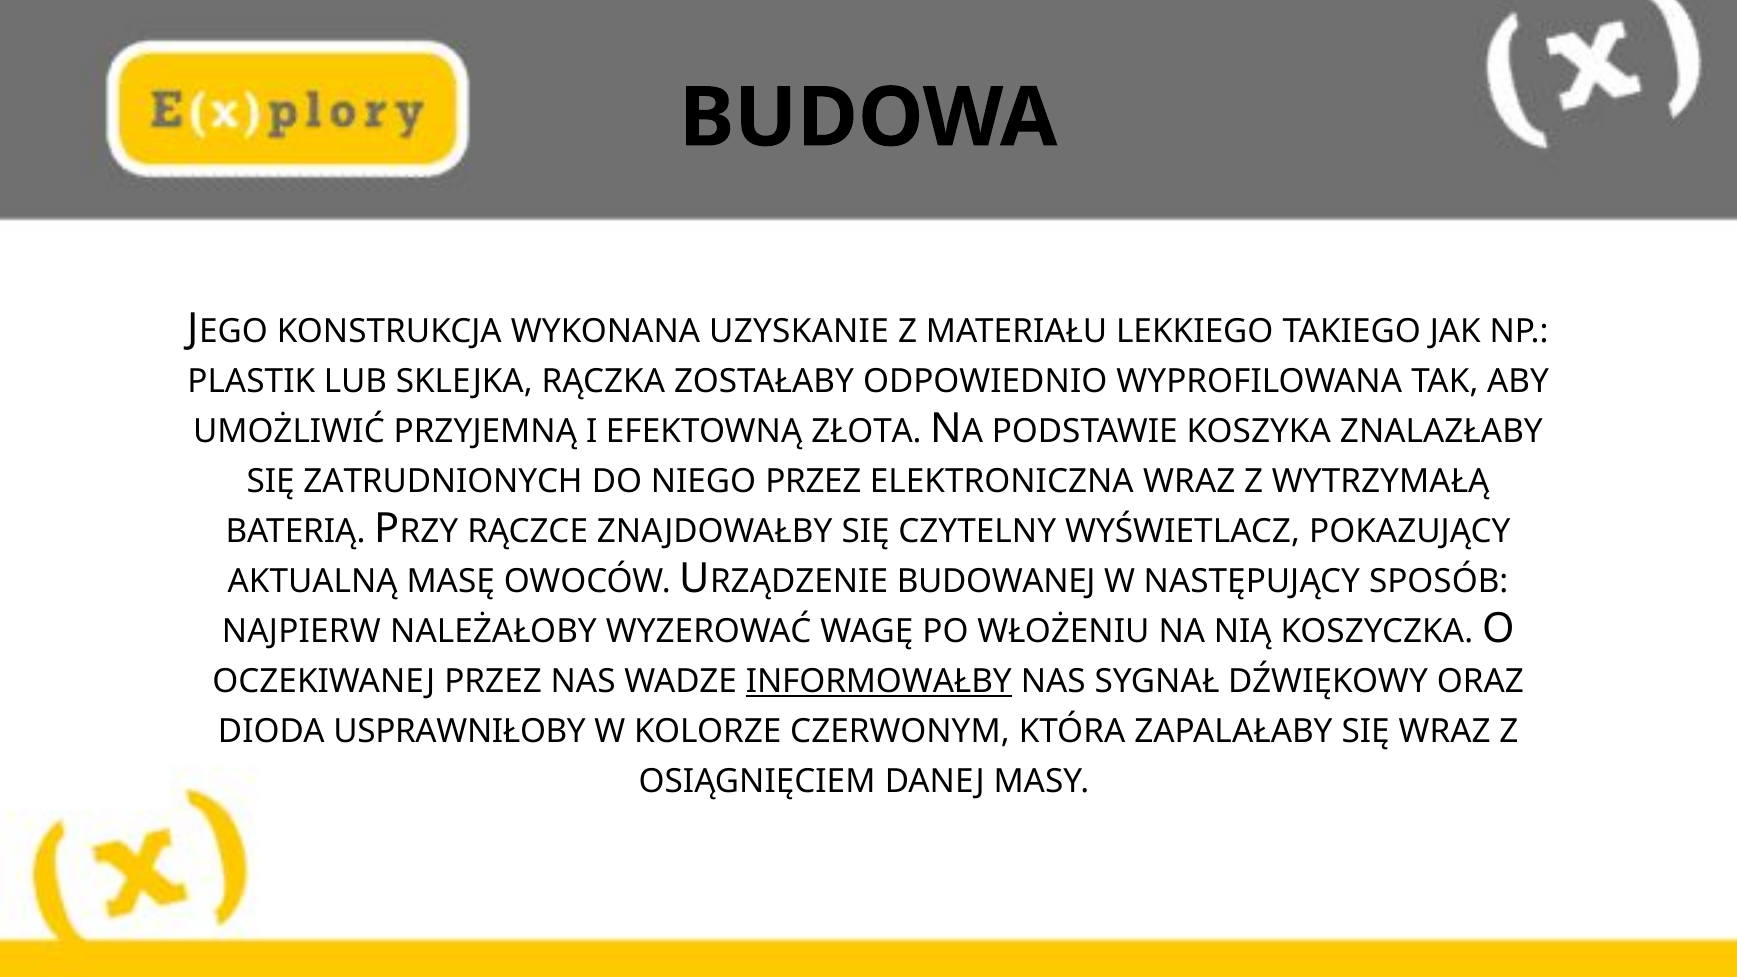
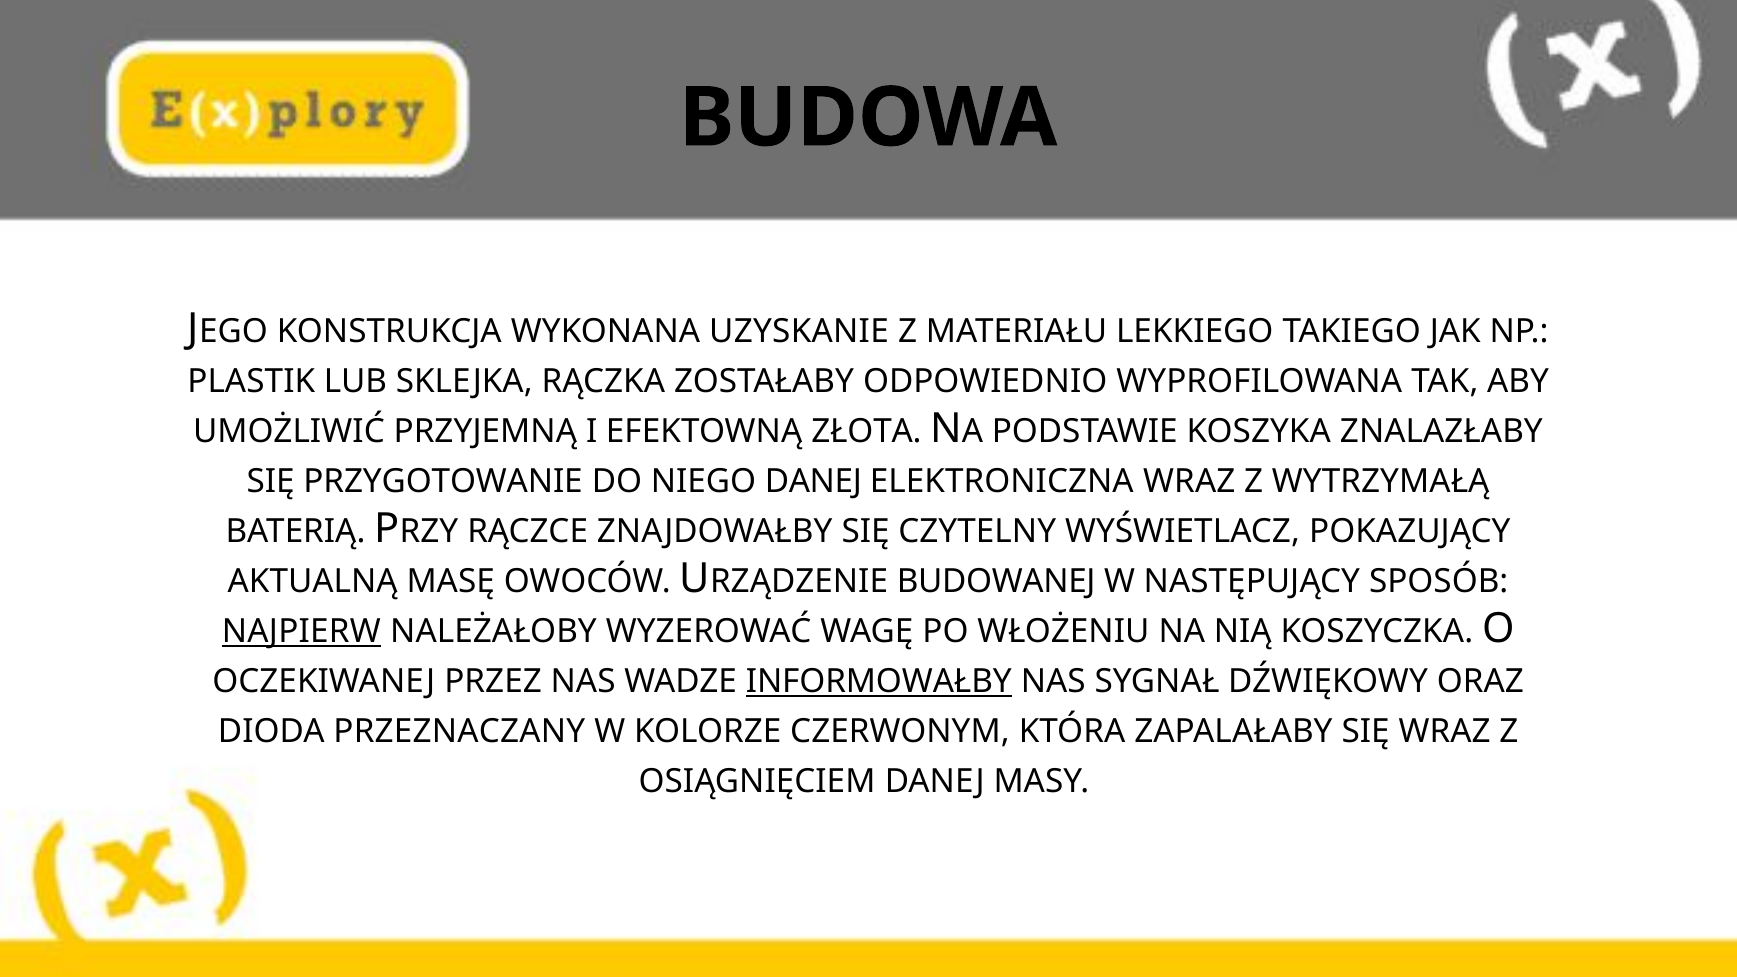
ZATRUDNIONYCH: ZATRUDNIONYCH -> PRZYGOTOWANIE (443, 481)
NIEGO PRZEZ: PRZEZ -> DANEJ (813, 481)
NAJPIERW underline: none -> present (301, 632)
USPRAWNIŁOBY: USPRAWNIŁOBY -> PRZEZNACZANY (459, 732)
